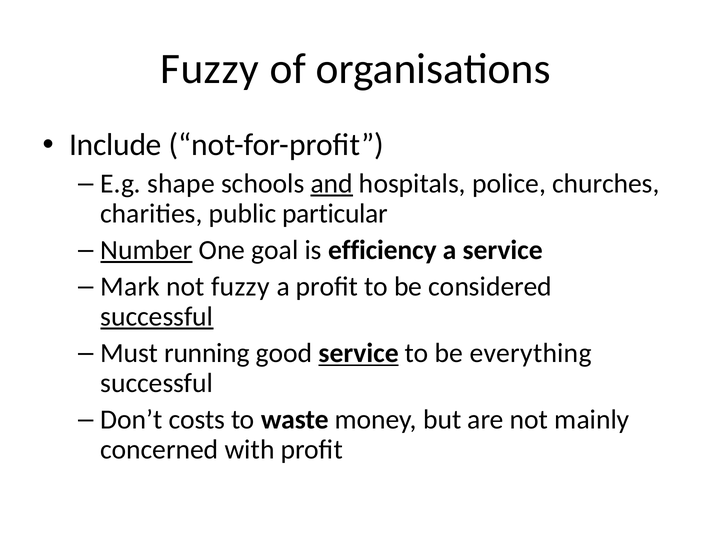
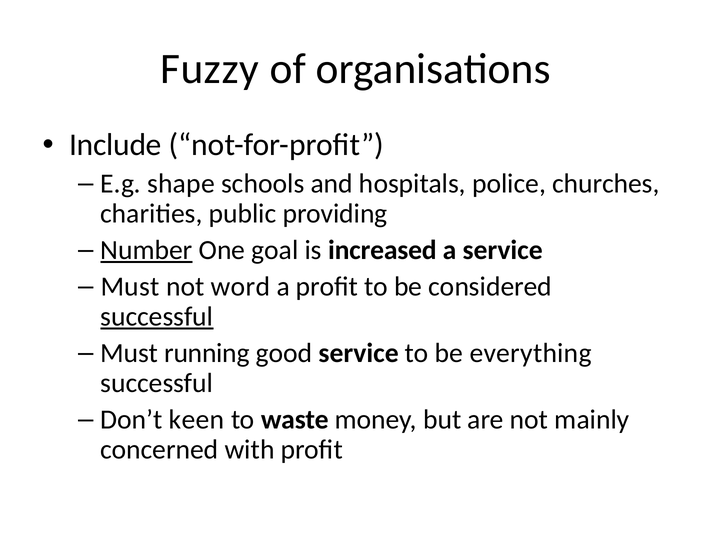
and underline: present -> none (332, 184)
particular: particular -> providing (335, 214)
efficiency: efficiency -> increased (382, 250)
Mark: Mark -> Must (130, 287)
not fuzzy: fuzzy -> word (240, 287)
service underline: present -> none (359, 354)
costs: costs -> keen (197, 420)
